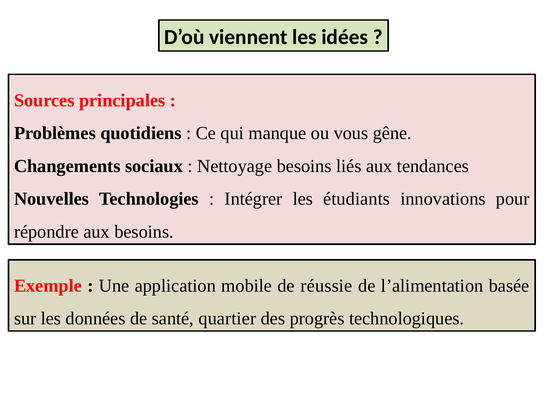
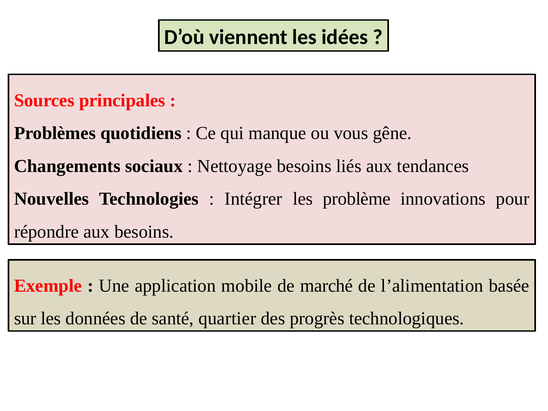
étudiants: étudiants -> problème (357, 199)
réussie: réussie -> marché (327, 286)
